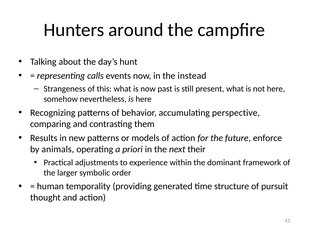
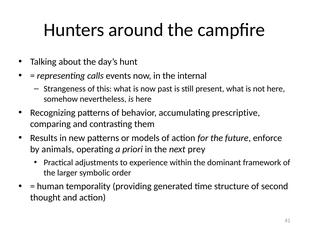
instead: instead -> internal (192, 76)
perspective: perspective -> prescriptive (236, 113)
their: their -> prey (196, 150)
pursuit: pursuit -> second (275, 187)
